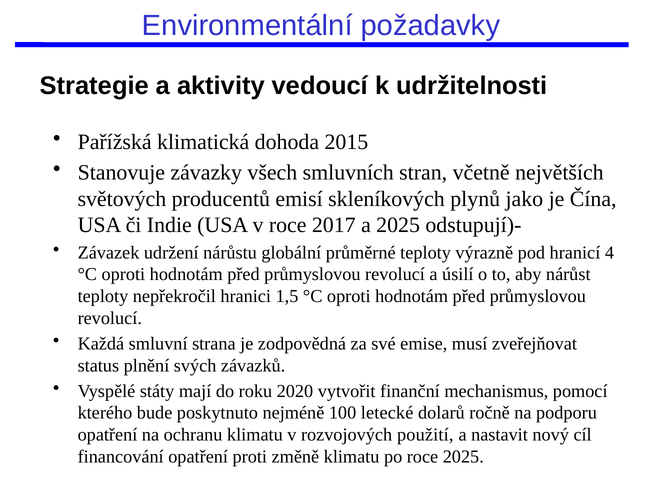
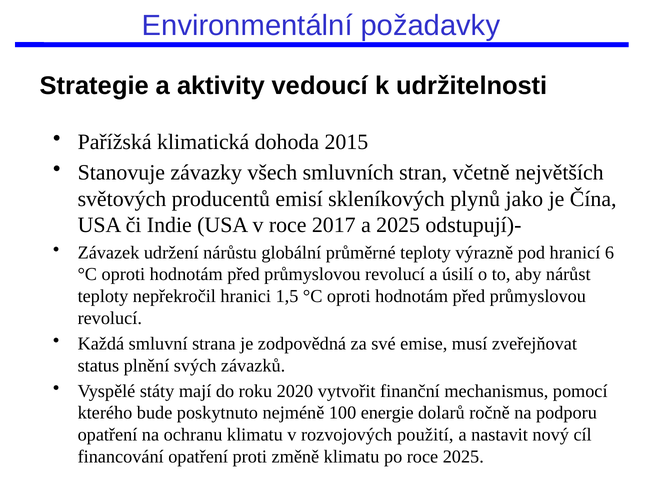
4: 4 -> 6 (609, 253)
letecké: letecké -> energie (387, 413)
